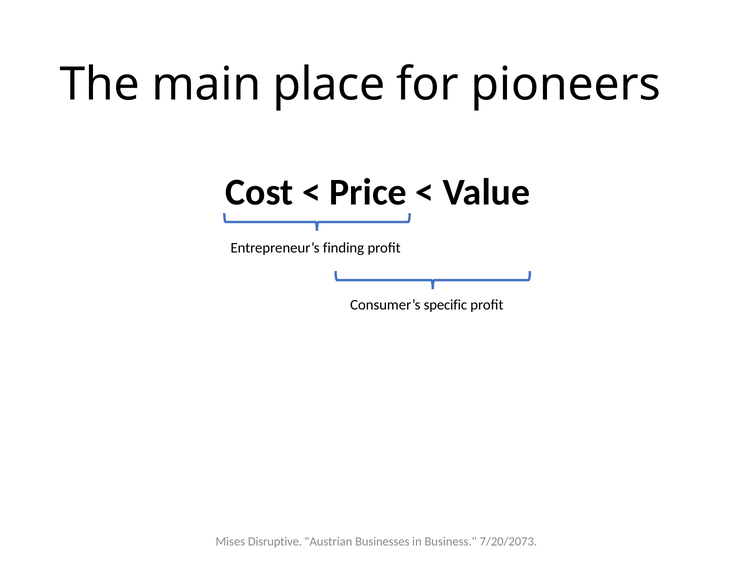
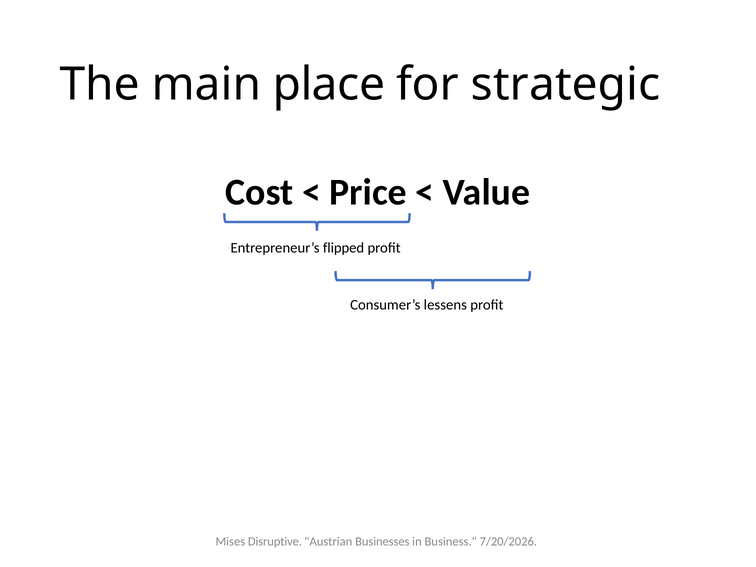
pioneers: pioneers -> strategic (566, 85)
finding: finding -> flipped (344, 248)
specific: specific -> lessens (445, 305)
7/20/2073: 7/20/2073 -> 7/20/2026 (508, 541)
